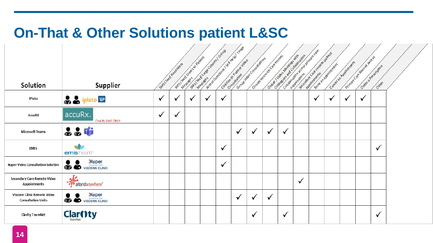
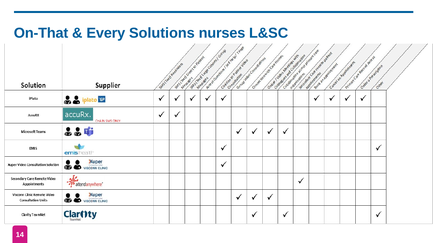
Other: Other -> Every (106, 33)
patient: patient -> nurses (222, 33)
